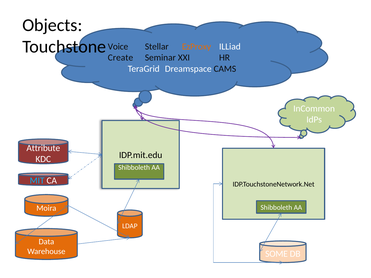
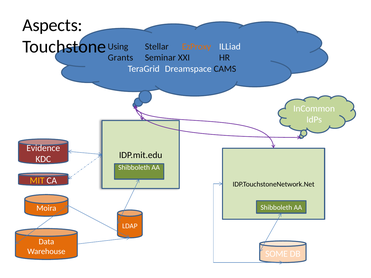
Objects: Objects -> Aspects (52, 25)
Voice: Voice -> Using (118, 47)
Create: Create -> Grants (120, 58)
Attribute: Attribute -> Evidence (43, 148)
MIT colour: light blue -> yellow (37, 181)
